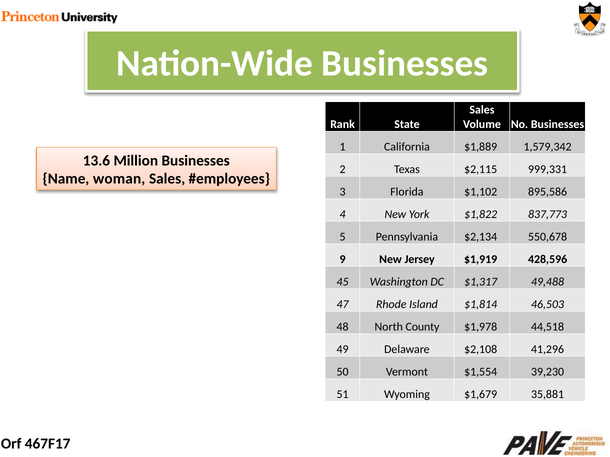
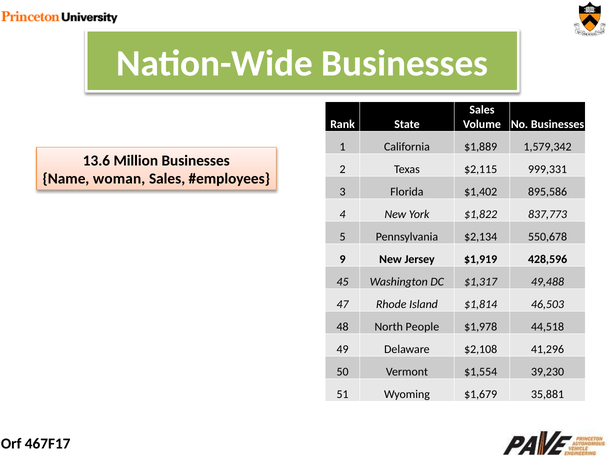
$1,102: $1,102 -> $1,402 (481, 192)
County: County -> People (422, 327)
